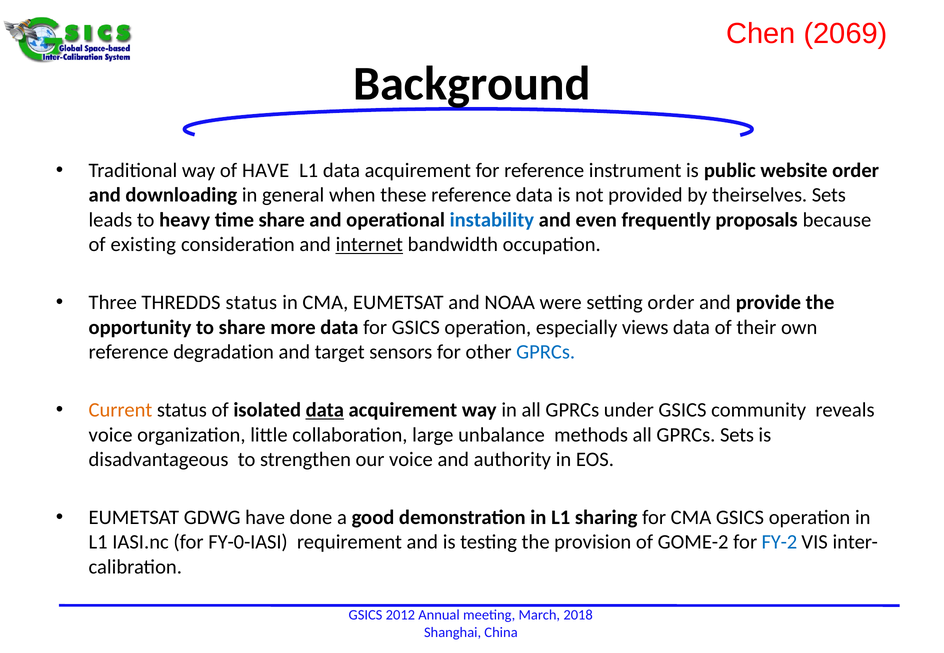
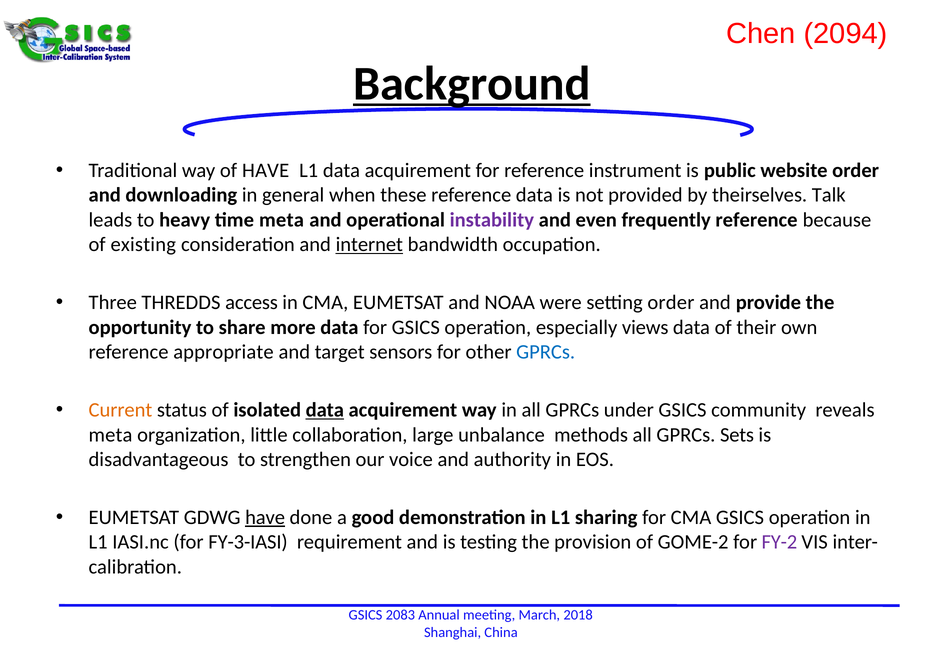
2069: 2069 -> 2094 (845, 34)
Background underline: none -> present (472, 84)
theirselves Sets: Sets -> Talk (829, 195)
time share: share -> meta (281, 220)
instability colour: blue -> purple (492, 220)
frequently proposals: proposals -> reference (756, 220)
THREDDS status: status -> access (252, 303)
degradation: degradation -> appropriate (223, 352)
voice: voice -> meta (111, 435)
have underline: none -> present (265, 518)
FY-0-IASI: FY-0-IASI -> FY-3-IASI (248, 543)
FY-2 colour: blue -> purple (779, 543)
2012: 2012 -> 2083 (400, 616)
